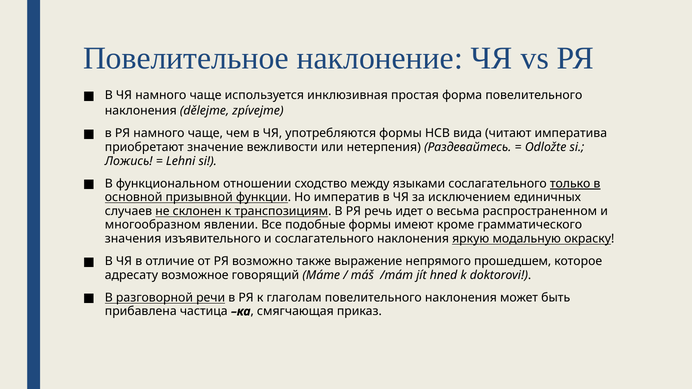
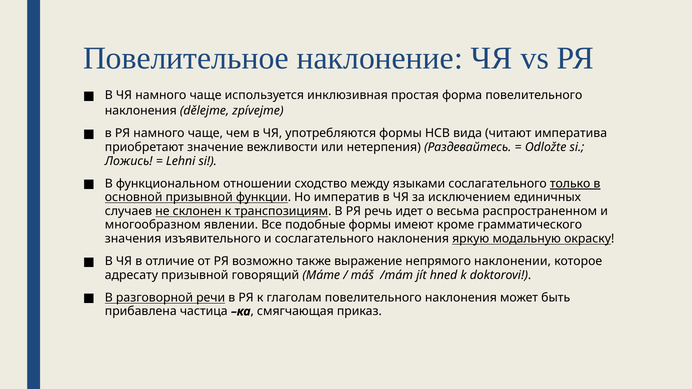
прошедшем: прошедшем -> наклонении (513, 261)
адресату возможное: возможное -> призывной (195, 275)
